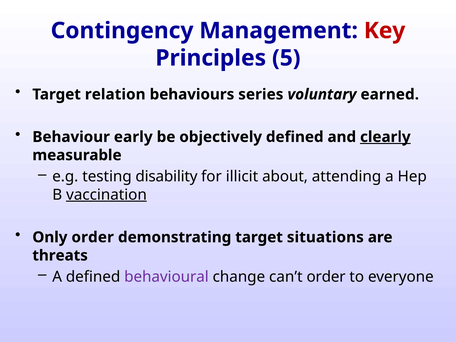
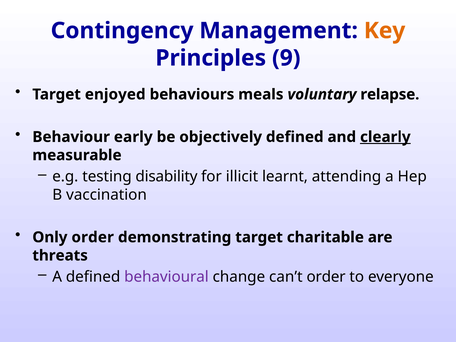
Key colour: red -> orange (385, 31)
5: 5 -> 9 (286, 58)
relation: relation -> enjoyed (115, 94)
series: series -> meals (261, 94)
earned: earned -> relapse (390, 94)
about: about -> learnt (285, 176)
vaccination underline: present -> none (106, 195)
situations: situations -> charitable (325, 237)
